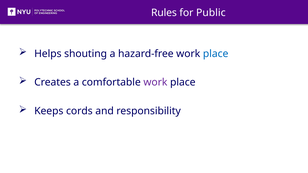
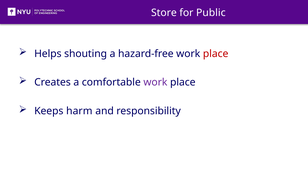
Rules: Rules -> Store (164, 13)
place colour: blue -> red (216, 54)
cords: cords -> harm (79, 111)
